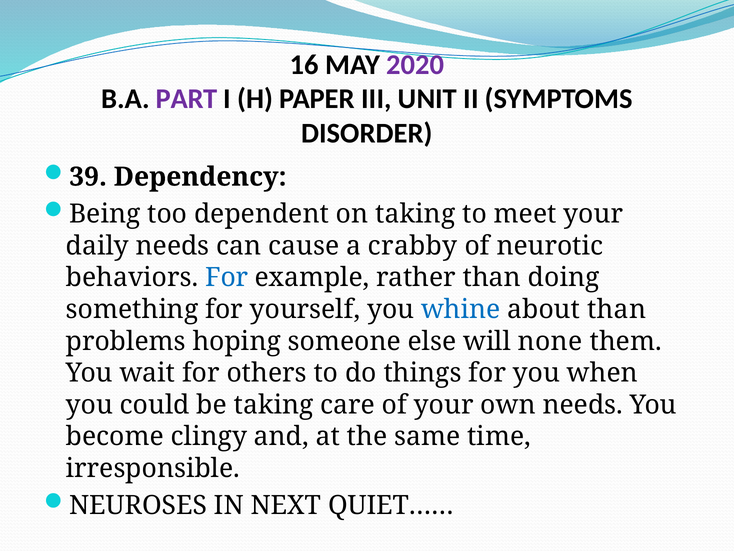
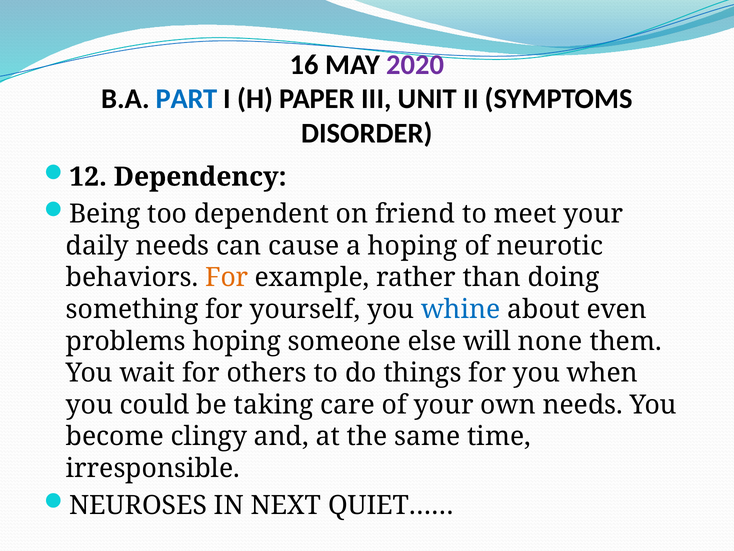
PART colour: purple -> blue (187, 99)
39: 39 -> 12 (88, 177)
on taking: taking -> friend (415, 214)
a crabby: crabby -> hoping (413, 246)
For colour: blue -> orange (227, 277)
about than: than -> even (617, 309)
